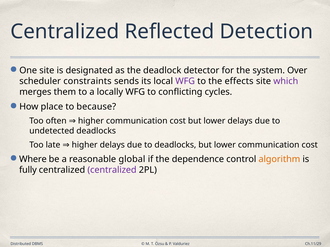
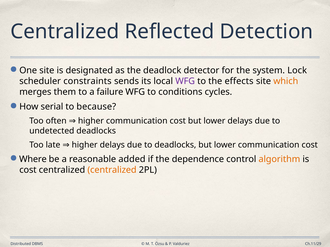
Over: Over -> Lock (297, 70)
which colour: purple -> orange (286, 81)
locally: locally -> failure (110, 92)
conflicting: conflicting -> conditions (180, 92)
place: place -> serial (52, 107)
global: global -> added (132, 159)
fully: fully -> cost (28, 170)
centralized colour: purple -> orange (112, 170)
